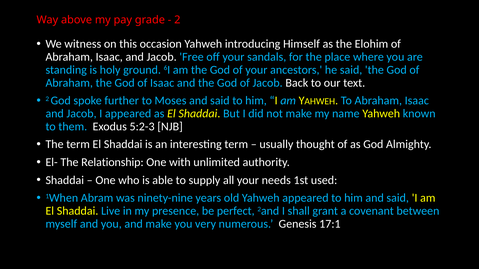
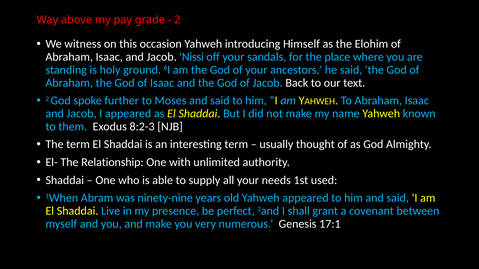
Free: Free -> Nissi (192, 57)
5:2-3: 5:2-3 -> 8:2-3 (142, 127)
